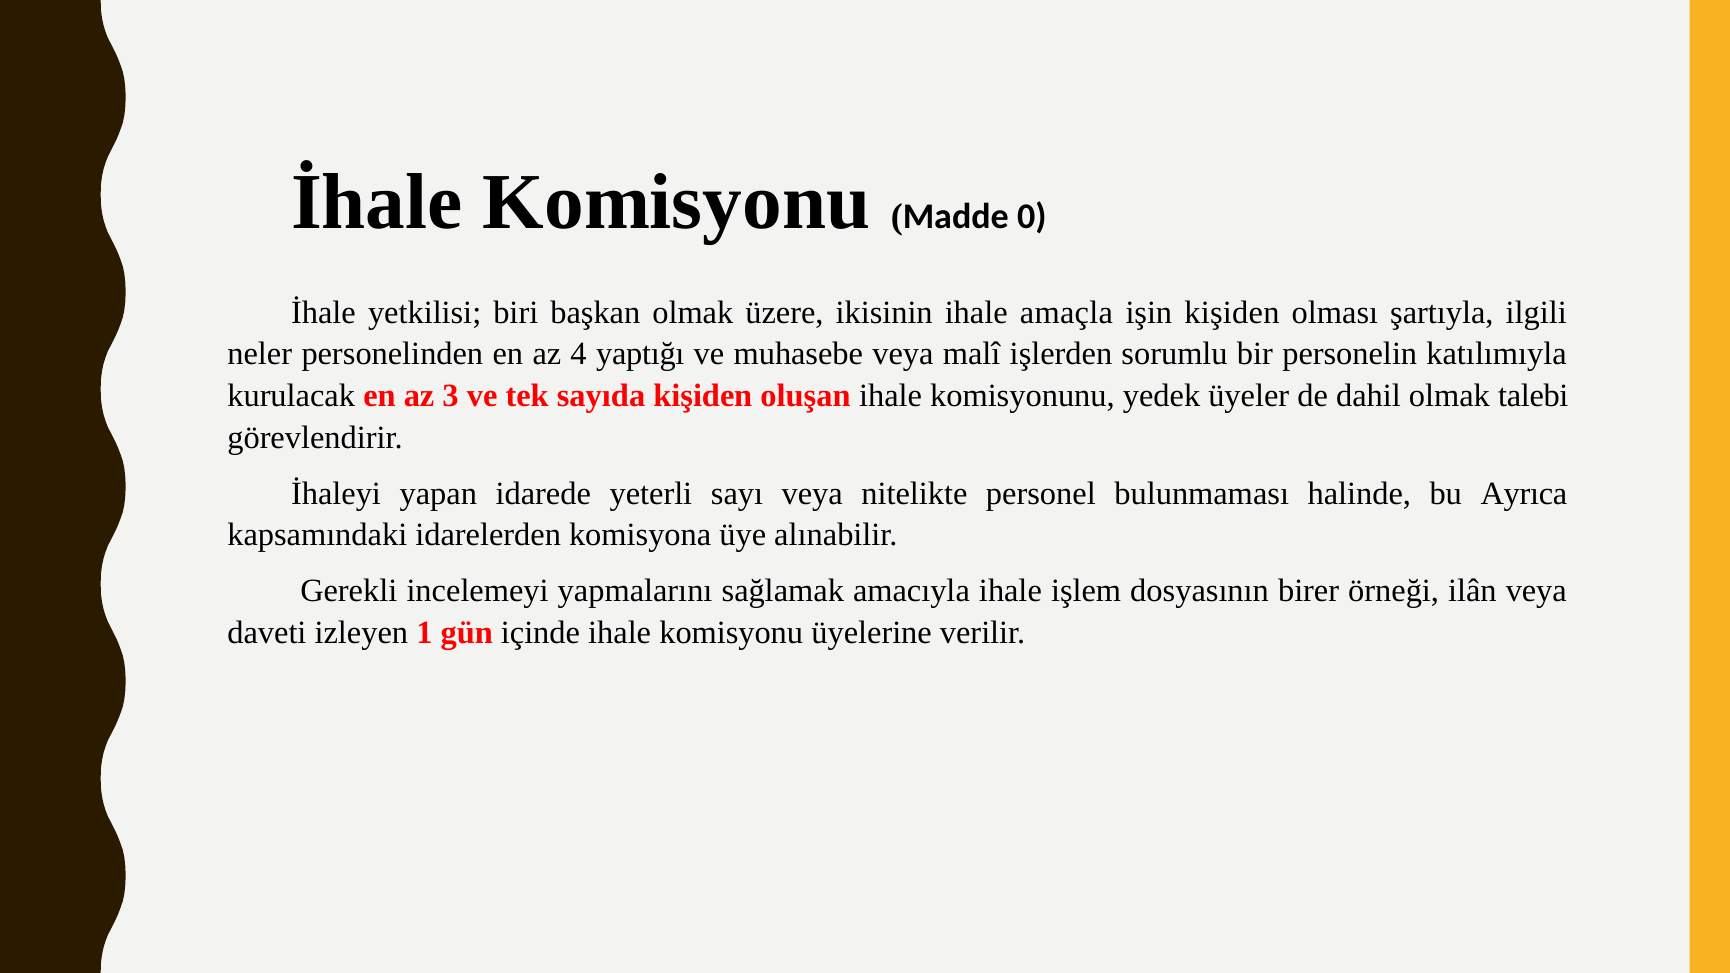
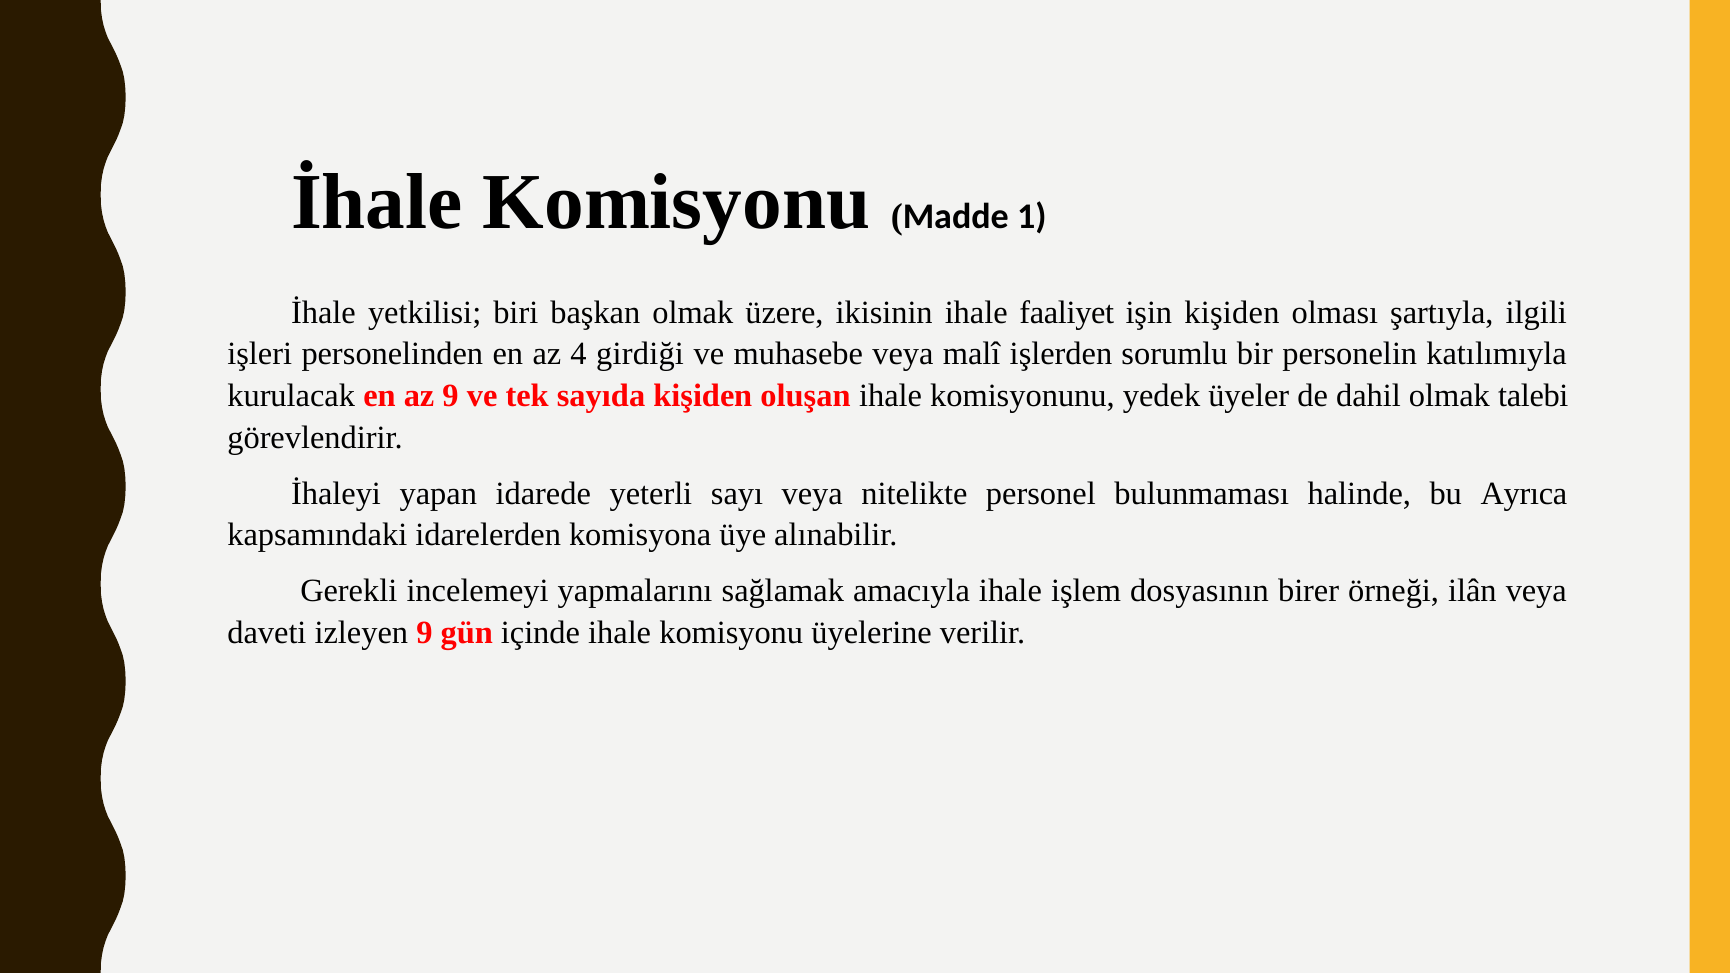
0: 0 -> 1 (1032, 217)
amaçla: amaçla -> faaliyet (1067, 312)
neler: neler -> işleri (260, 354)
yaptığı: yaptığı -> girdiği (640, 354)
az 3: 3 -> 9 (451, 396)
izleyen 1: 1 -> 9 (425, 633)
